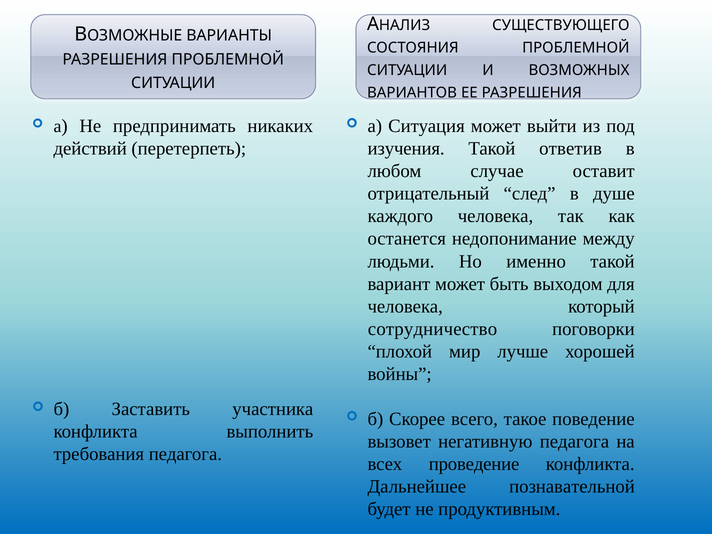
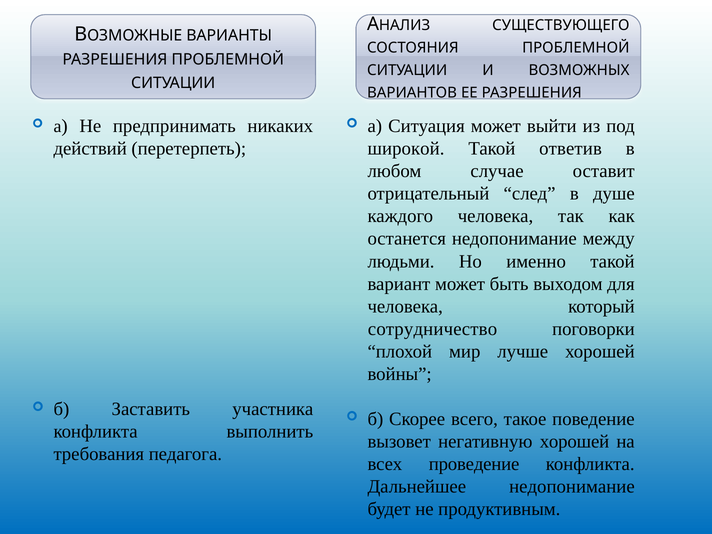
изучения: изучения -> широкой (406, 149)
негативную педагога: педагога -> хорошей (575, 442)
Дальнейшее познавательной: познавательной -> недопонимание (572, 487)
